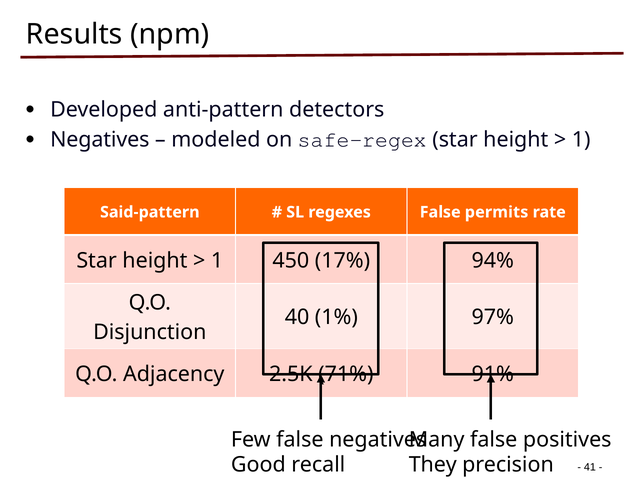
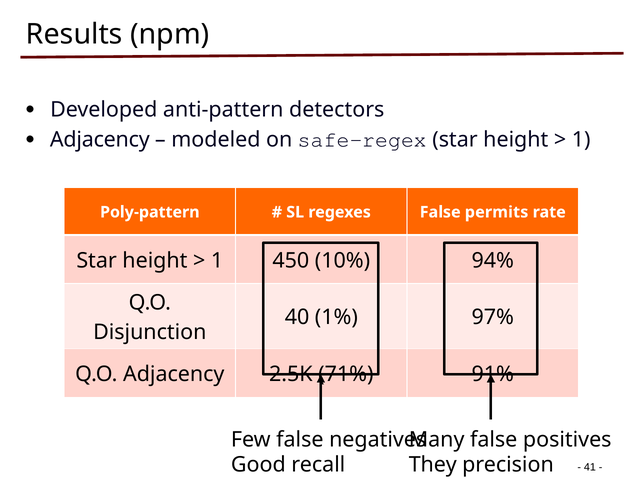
Negatives: Negatives -> Adjacency (100, 140)
Said-pattern: Said-pattern -> Poly-pattern (150, 212)
17%: 17% -> 10% (342, 261)
